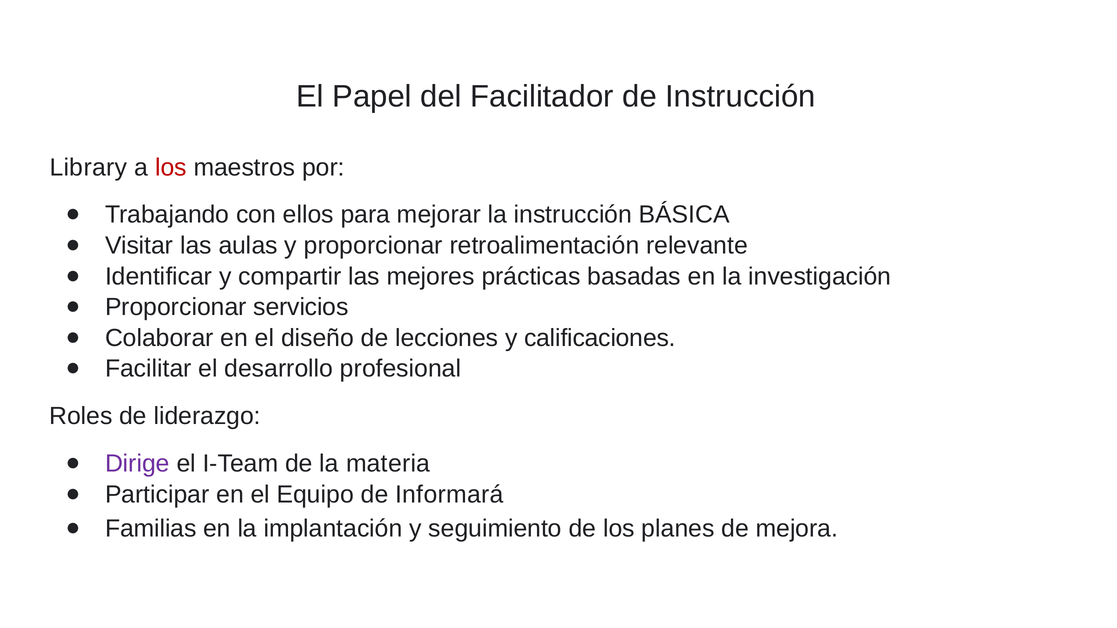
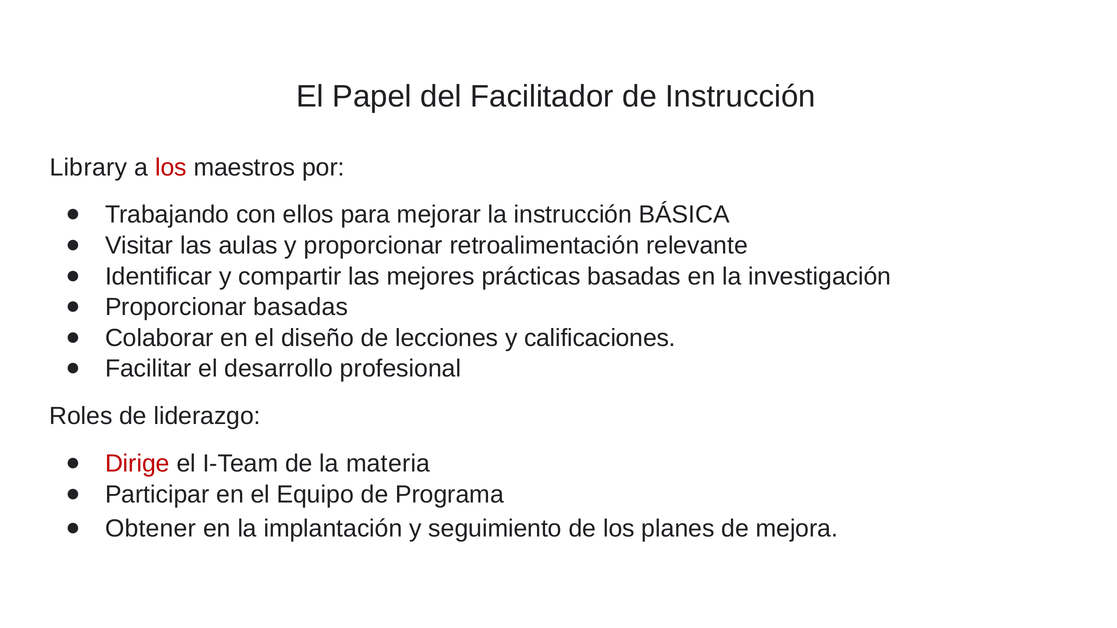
Proporcionar servicios: servicios -> basadas (301, 307)
Dirige colour: purple -> red (137, 464)
Informará: Informará -> Programa (449, 495)
Familias: Familias -> Obtener (151, 529)
